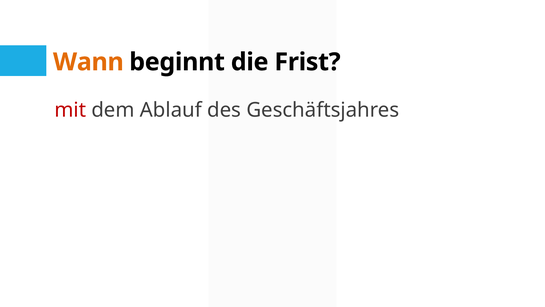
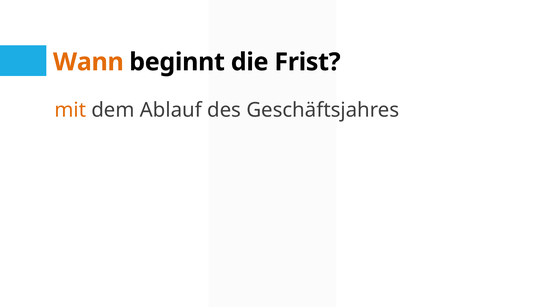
mit colour: red -> orange (70, 110)
